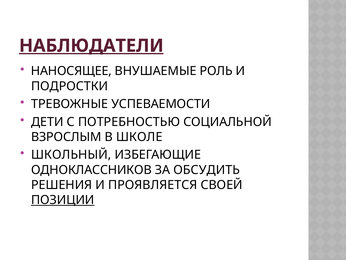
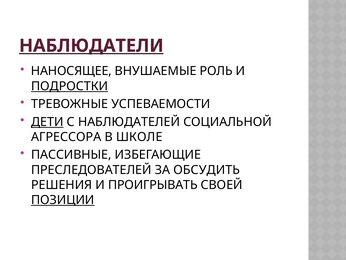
ПОДРОСТКИ underline: none -> present (70, 86)
ДЕТИ underline: none -> present (47, 122)
ПОТРЕБНОСТЬЮ: ПОТРЕБНОСТЬЮ -> НАБЛЮДАТЕЛЕЙ (129, 122)
ВЗРОСЛЫМ: ВЗРОСЛЫМ -> АГРЕССОРА (66, 137)
ШКОЛЬНЫЙ: ШКОЛЬНЫЙ -> ПАССИВНЫЕ (71, 155)
ОДНОКЛАССНИКОВ: ОДНОКЛАССНИКОВ -> ПРЕСЛЕДОВАТЕЛЕЙ (91, 170)
ПРОЯВЛЯЕТСЯ: ПРОЯВЛЯЕТСЯ -> ПРОИГРЫВАТЬ (153, 185)
